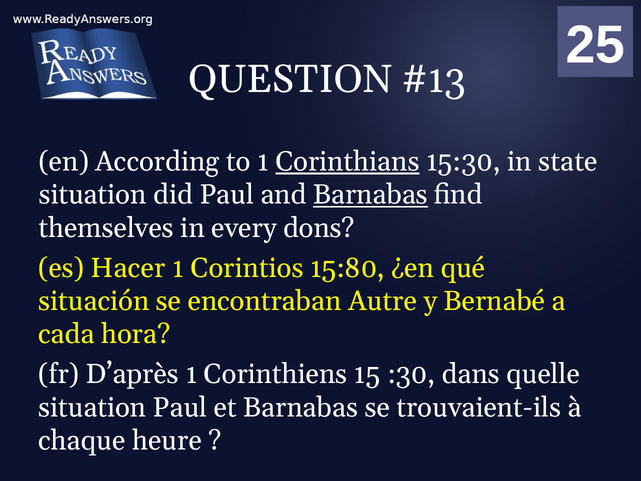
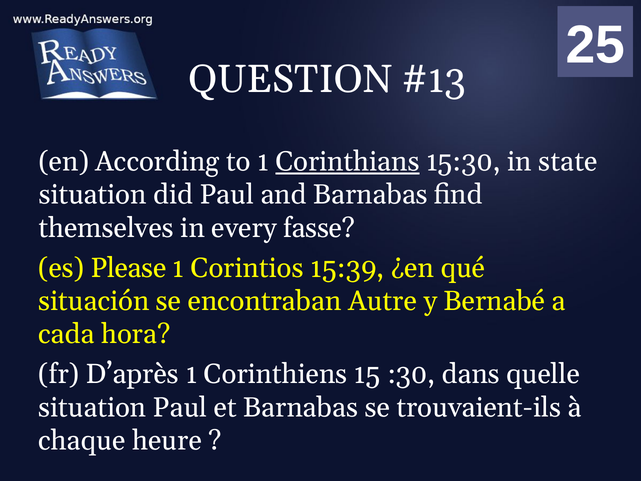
Barnabas underline: present -> none (371, 195)
dons: dons -> fasse (319, 228)
Hacer: Hacer -> Please (128, 268)
15:80: 15:80 -> 15:39 (347, 268)
